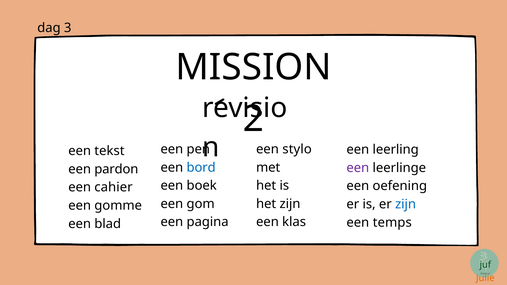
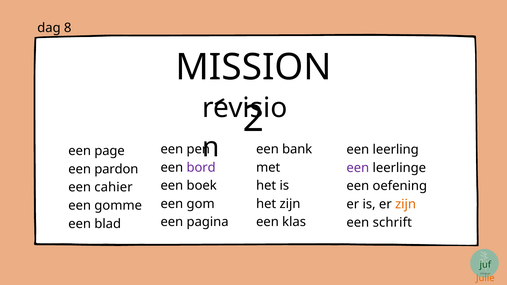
3: 3 -> 8 (68, 28)
stylo: stylo -> bank (297, 149)
tekst: tekst -> page (110, 151)
bord colour: blue -> purple (201, 167)
zijn colour: blue -> orange (406, 204)
temps: temps -> schrift (392, 223)
